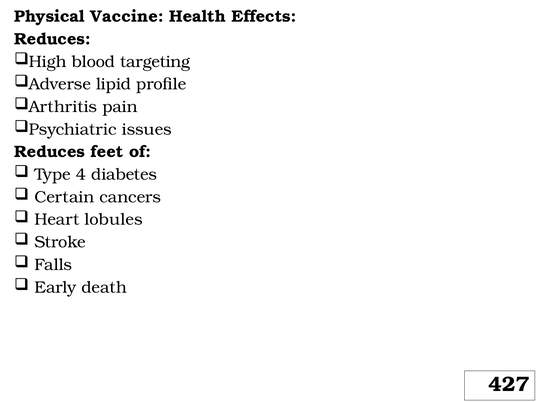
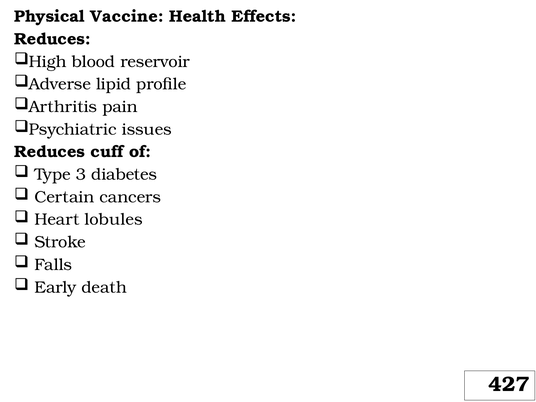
targeting: targeting -> reservoir (155, 62)
feet: feet -> cuff (107, 152)
4: 4 -> 3 (81, 174)
